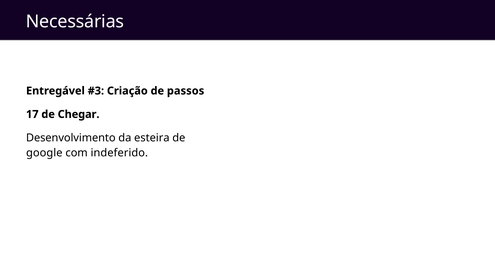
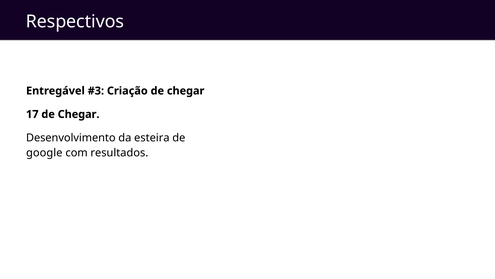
Necessárias: Necessárias -> Respectivos (75, 21)
Criação de passos: passos -> chegar (186, 91)
indeferido: indeferido -> resultados (119, 153)
